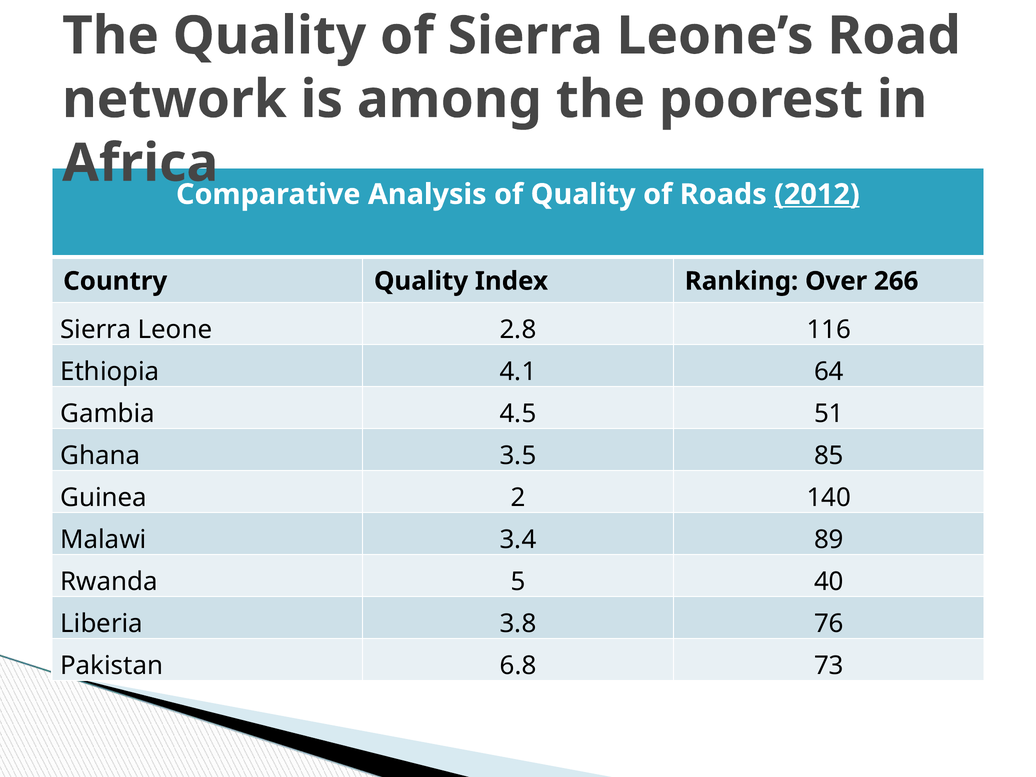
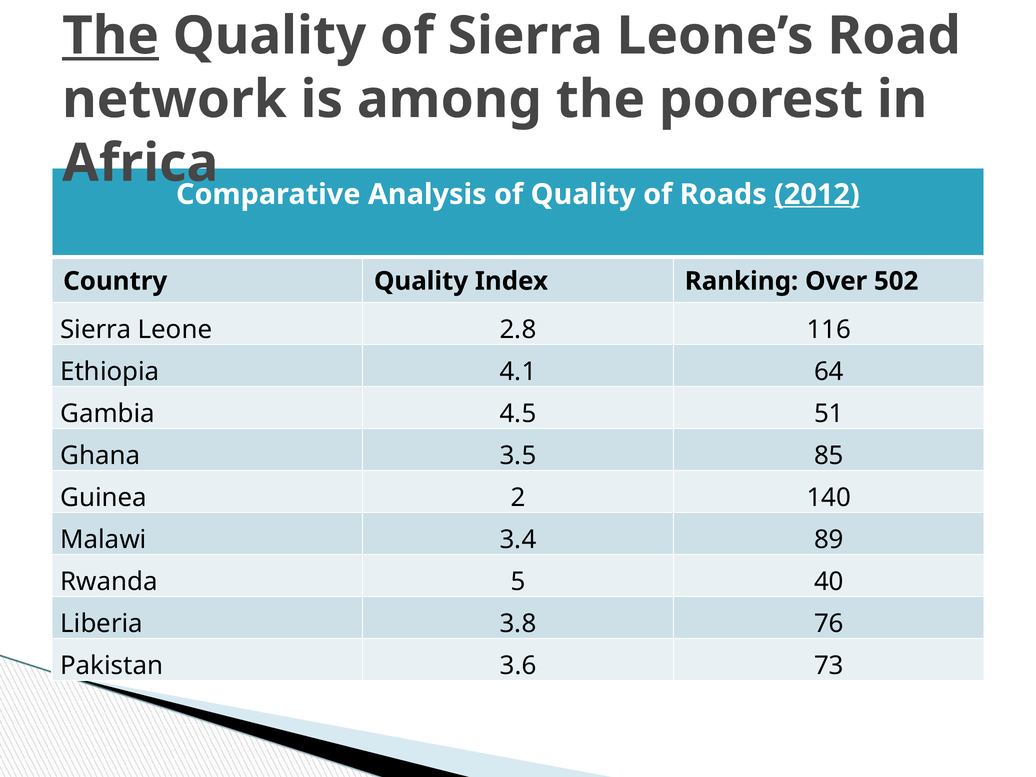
The underline: none -> present (111, 36)
266: 266 -> 502 (896, 281)
6.8: 6.8 -> 3.6 (518, 666)
